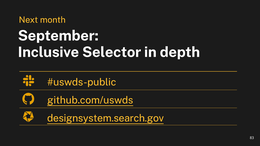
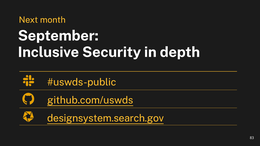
Selector: Selector -> Security (112, 52)
